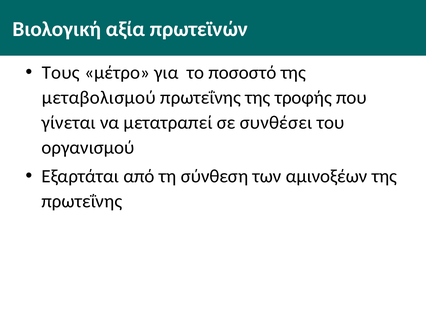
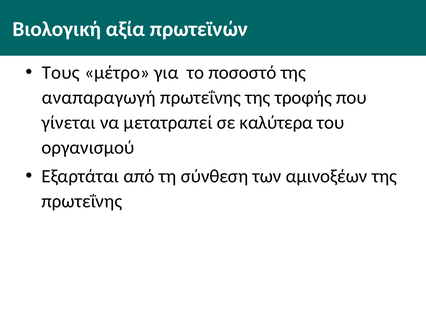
μεταβολισμού: μεταβολισμού -> αναπαραγωγή (99, 98)
συνθέσει: συνθέσει -> καλύτερα (276, 123)
